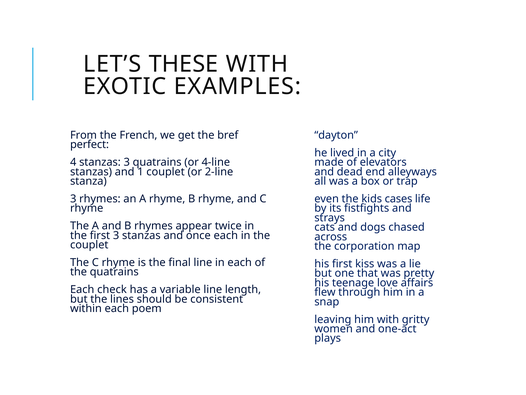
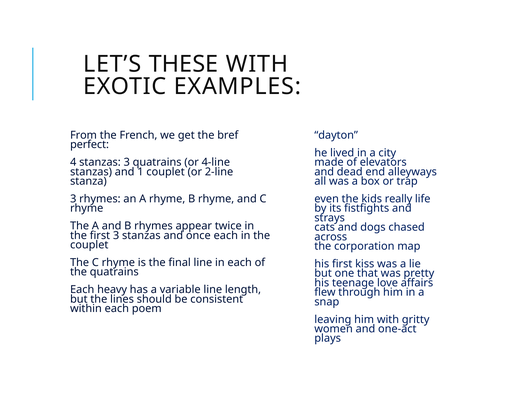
cases: cases -> really (399, 199)
check: check -> heavy (112, 289)
